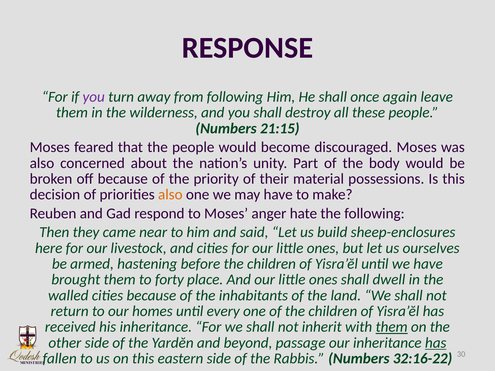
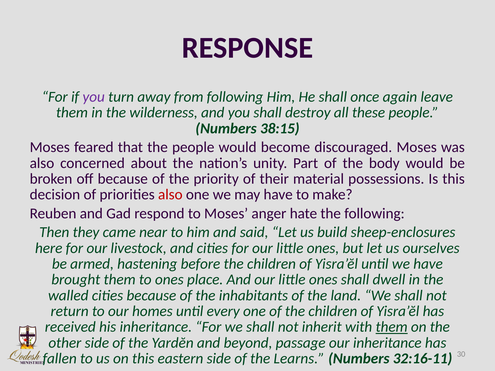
21:15: 21:15 -> 38:15 (280, 129)
also colour: orange -> red (170, 195)
to forty: forty -> ones (169, 280)
has underline: present -> none (436, 343)
Rabbis: Rabbis -> Learns (299, 359)
32:16-22: 32:16-22 -> 32:16-11 (423, 359)
